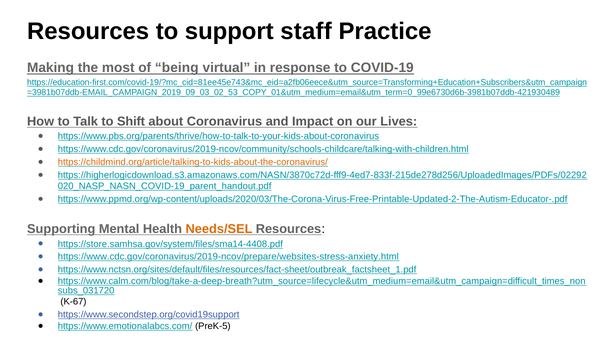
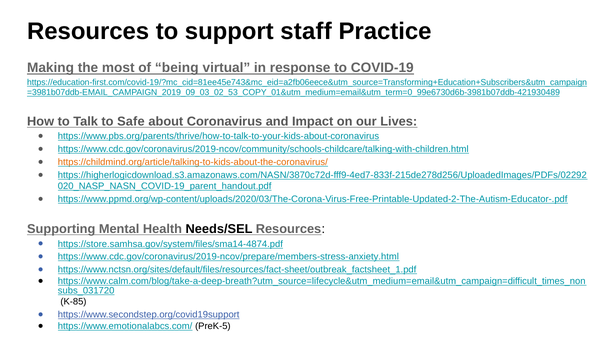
Shift: Shift -> Safe (131, 121)
Needs/SEL colour: orange -> black (219, 229)
https://store.samhsa.gov/system/files/sma14-4408.pdf: https://store.samhsa.gov/system/files/sma14-4408.pdf -> https://store.samhsa.gov/system/files/sma14-4874.pdf (170, 244)
https://www.cdc.gov/coronavirus/2019-ncov/prepare/websites-stress-anxiety.html: https://www.cdc.gov/coronavirus/2019-ncov/prepare/websites-stress-anxiety.html -> https://www.cdc.gov/coronavirus/2019-ncov/prepare/members-stress-anxiety.html (228, 257)
K-67: K-67 -> K-85 (73, 302)
